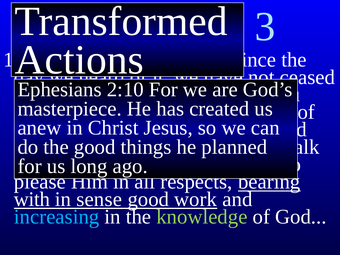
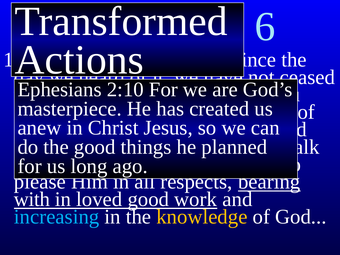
3: 3 -> 6 (265, 27)
sense: sense -> loved (99, 199)
knowledge colour: light green -> yellow (202, 217)
